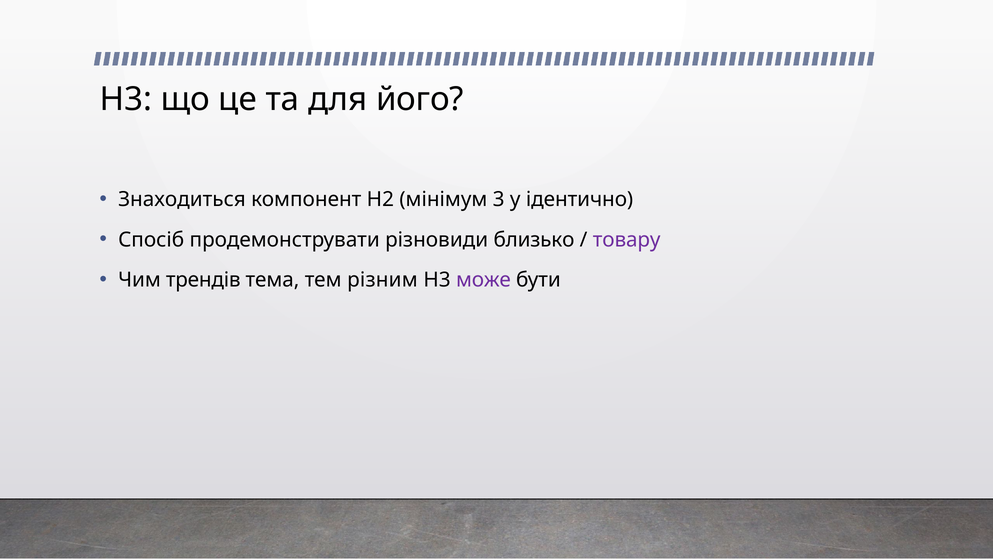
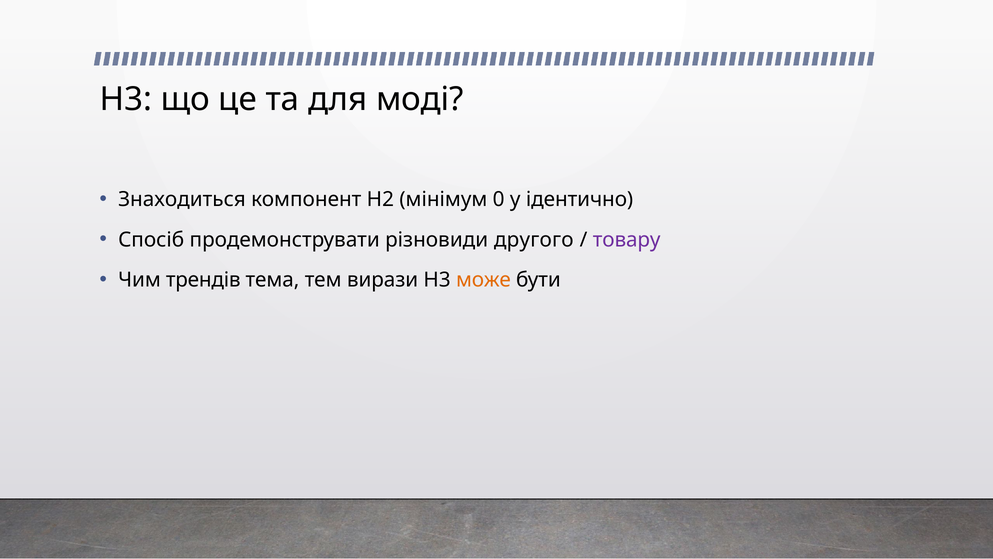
його: його -> моді (420, 99)
3: 3 -> 0 (499, 199)
близько: близько -> другого (534, 240)
різним: різним -> вирази (383, 280)
може colour: purple -> orange (483, 280)
